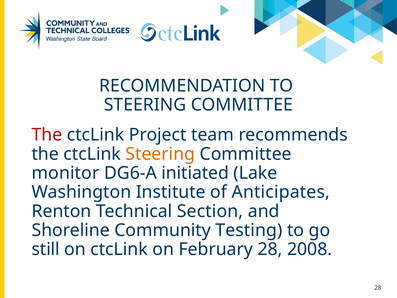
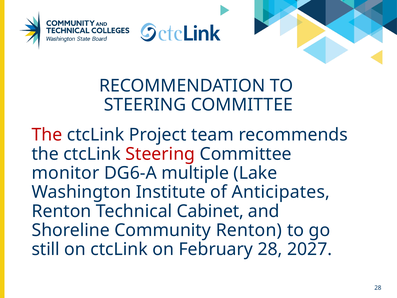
Steering colour: orange -> red (160, 154)
initiated: initiated -> multiple (195, 173)
Section: Section -> Cabinet (210, 211)
Community Testing: Testing -> Renton (249, 230)
2008: 2008 -> 2027 (310, 249)
